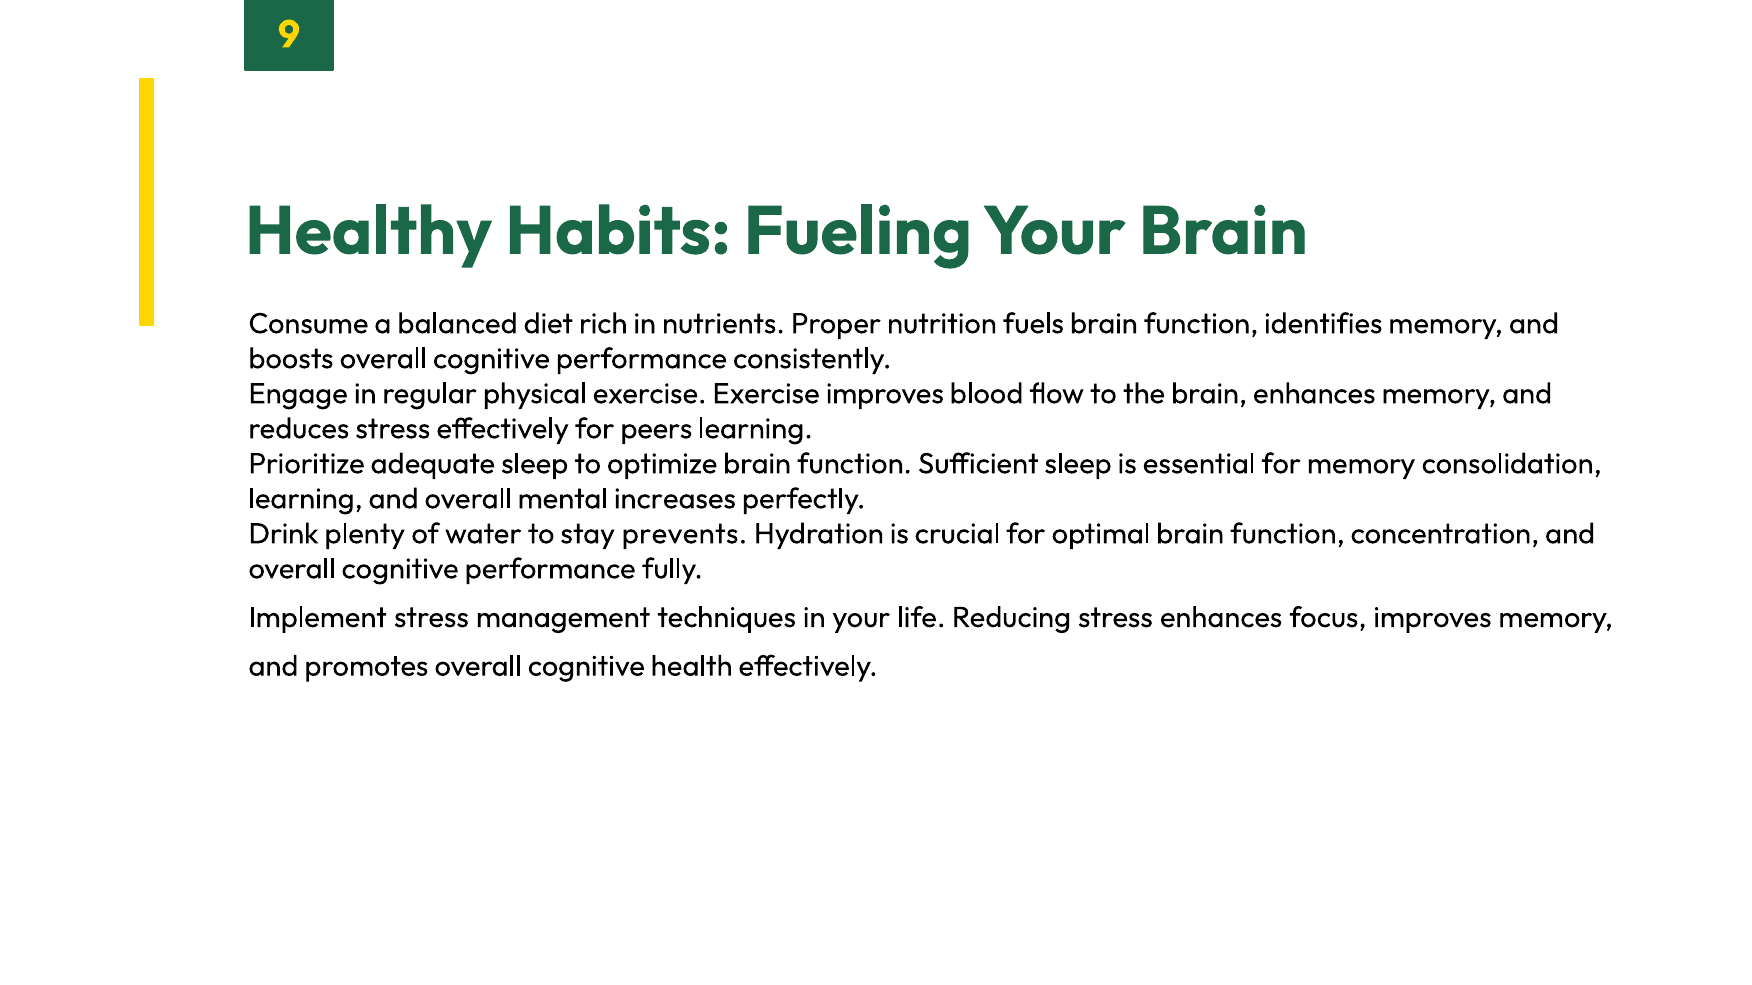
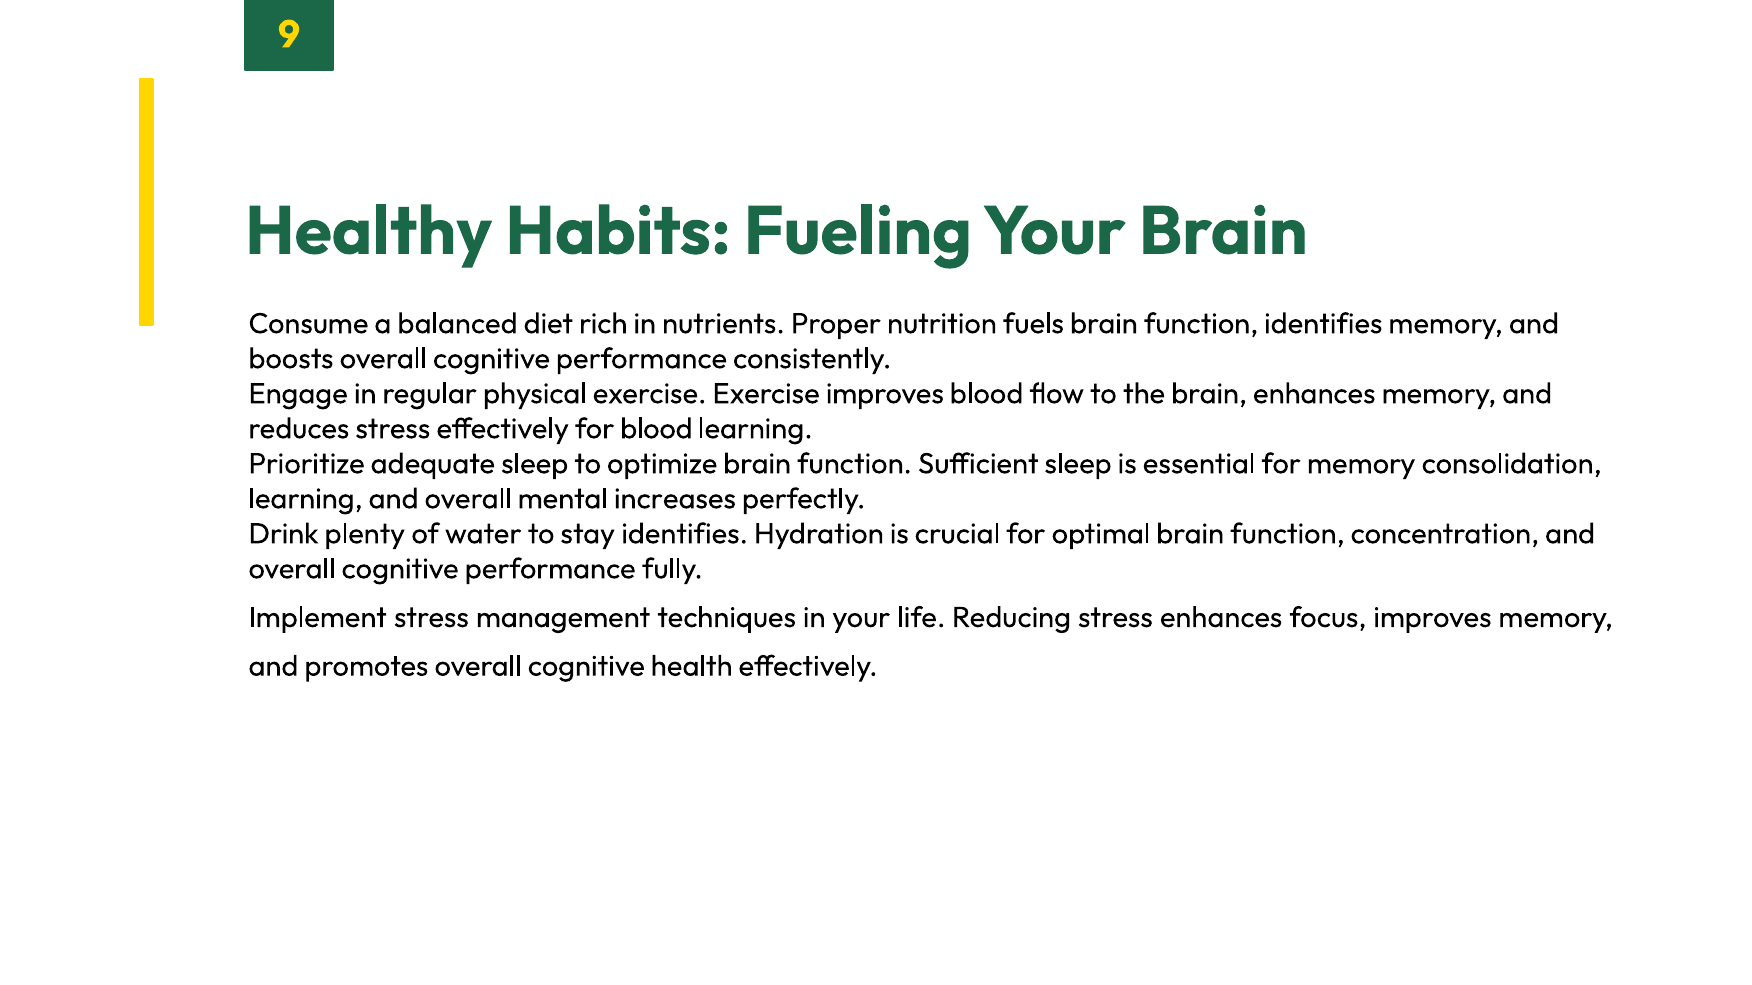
for peers: peers -> blood (656, 429)
stay prevents: prevents -> identifies (685, 534)
